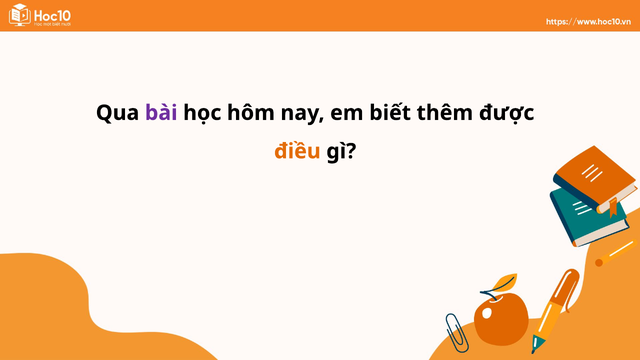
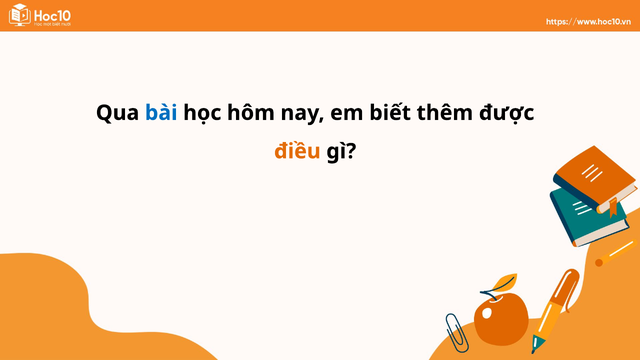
bài colour: purple -> blue (161, 113)
